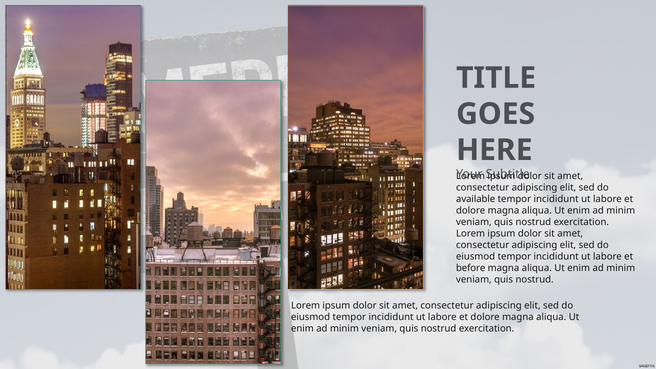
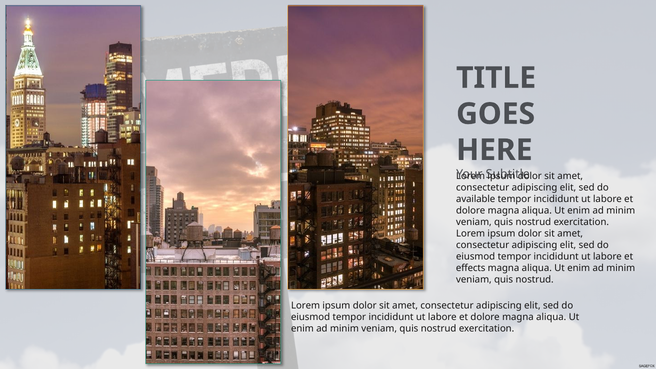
before: before -> effects (471, 268)
